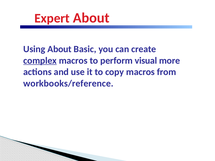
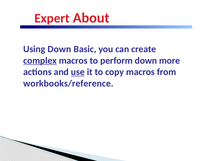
Using About: About -> Down (59, 49)
perform visual: visual -> down (146, 61)
use underline: none -> present (78, 72)
